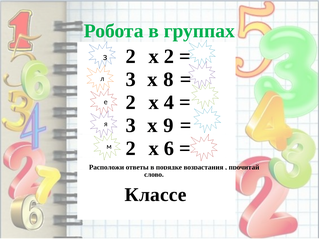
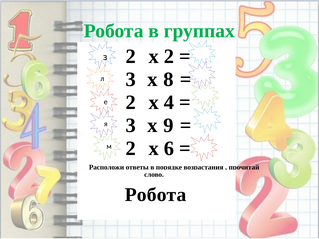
Классе: Классе -> Робота (156, 195)
